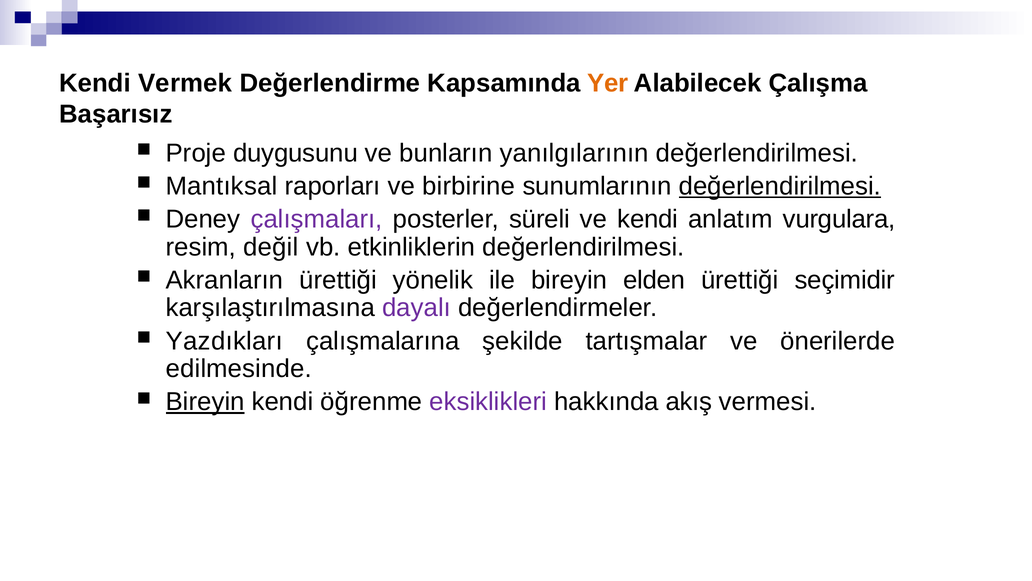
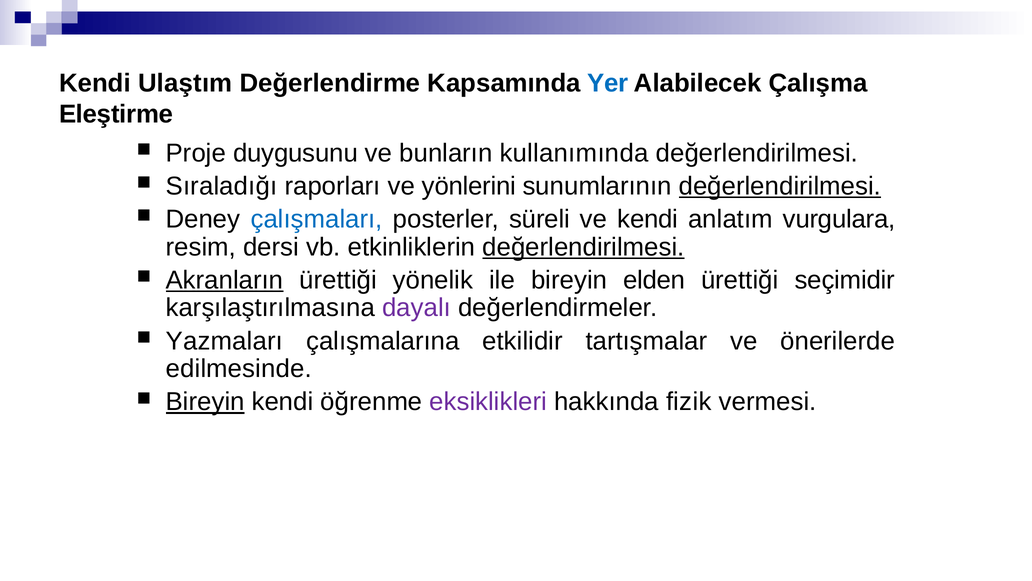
Vermek: Vermek -> Ulaştım (185, 83)
Yer colour: orange -> blue (608, 83)
Başarısız: Başarısız -> Eleştirme (116, 114)
yanılgılarının: yanılgılarının -> kullanımında (574, 153)
Mantıksal: Mantıksal -> Sıraladığı (222, 186)
birbirine: birbirine -> yönlerini (469, 186)
çalışmaları colour: purple -> blue (317, 219)
değil: değil -> dersi (271, 247)
değerlendirilmesi underline: none -> present (583, 247)
Akranların underline: none -> present (225, 280)
Yazdıkları: Yazdıkları -> Yazmaları (224, 341)
şekilde: şekilde -> etkilidir (523, 341)
akış: akış -> fizik (689, 402)
